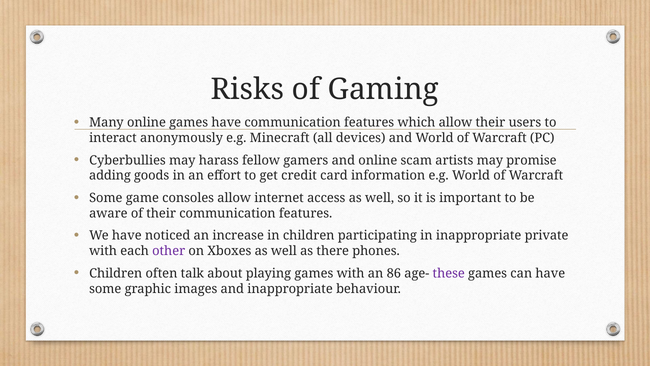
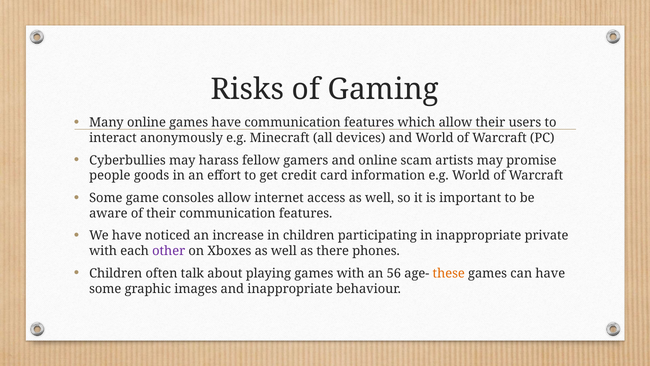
adding: adding -> people (110, 176)
86: 86 -> 56 (394, 273)
these colour: purple -> orange (449, 273)
